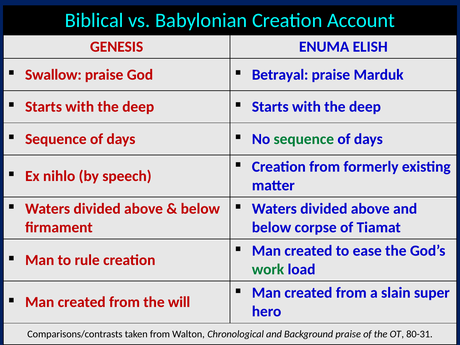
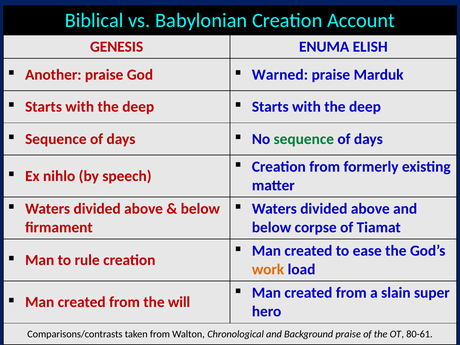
Swallow: Swallow -> Another (53, 75)
Betrayal: Betrayal -> Warned (280, 75)
work colour: green -> orange (268, 270)
80-31: 80-31 -> 80-61 (419, 334)
